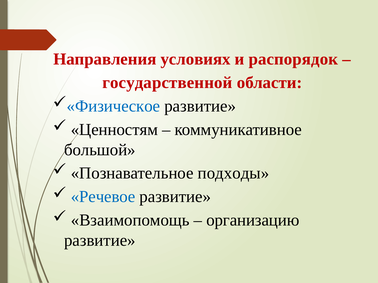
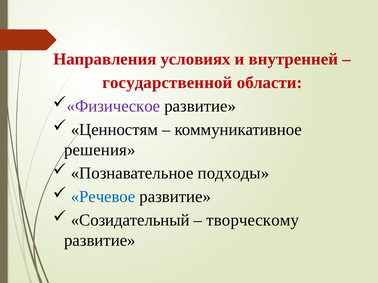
распорядок: распорядок -> внутренней (293, 59)
Физическое colour: blue -> purple (113, 106)
большой: большой -> решения (100, 150)
Взаимопомощь: Взаимопомощь -> Созидательный (130, 221)
организацию: организацию -> творческому (253, 221)
